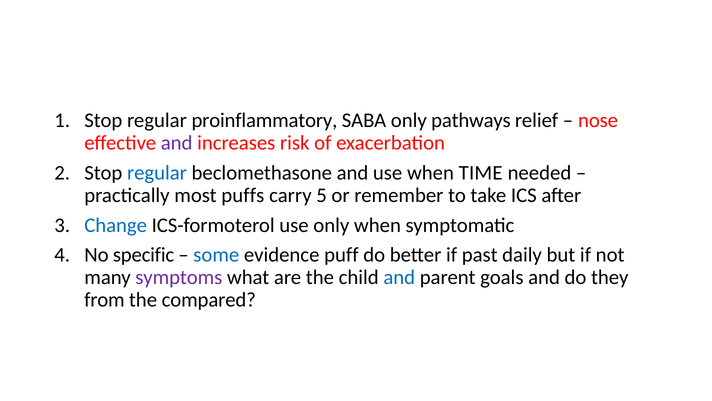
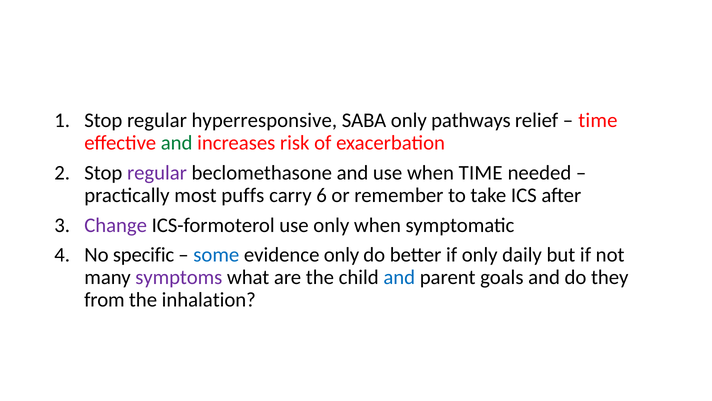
proinflammatory: proinflammatory -> hyperresponsive (264, 120)
nose: nose -> time (598, 120)
and colour: purple -> green (177, 143)
regular colour: blue -> purple (157, 173)
5: 5 -> 6 (322, 195)
Change colour: blue -> purple (116, 225)
evidence puff: puff -> only (342, 255)
if past: past -> only (480, 255)
compared: compared -> inhalation (209, 300)
